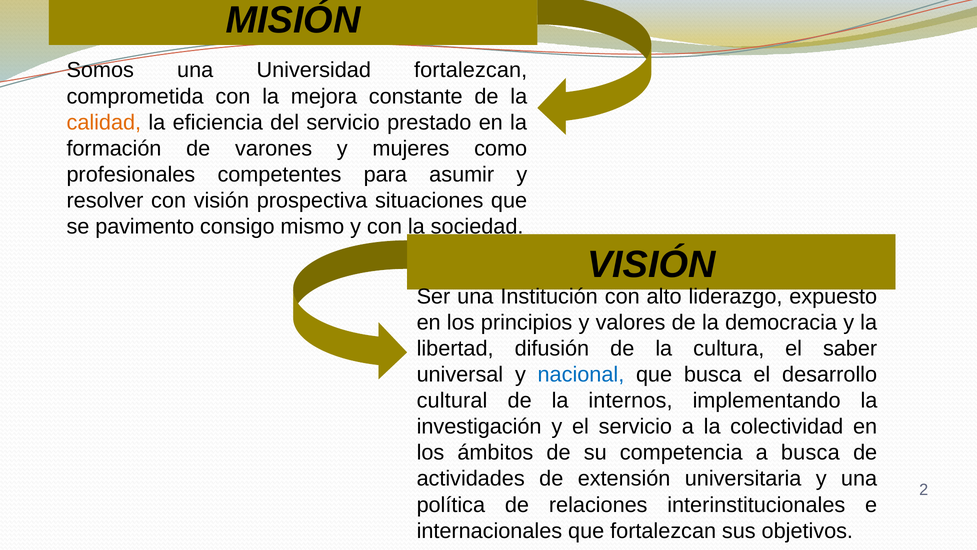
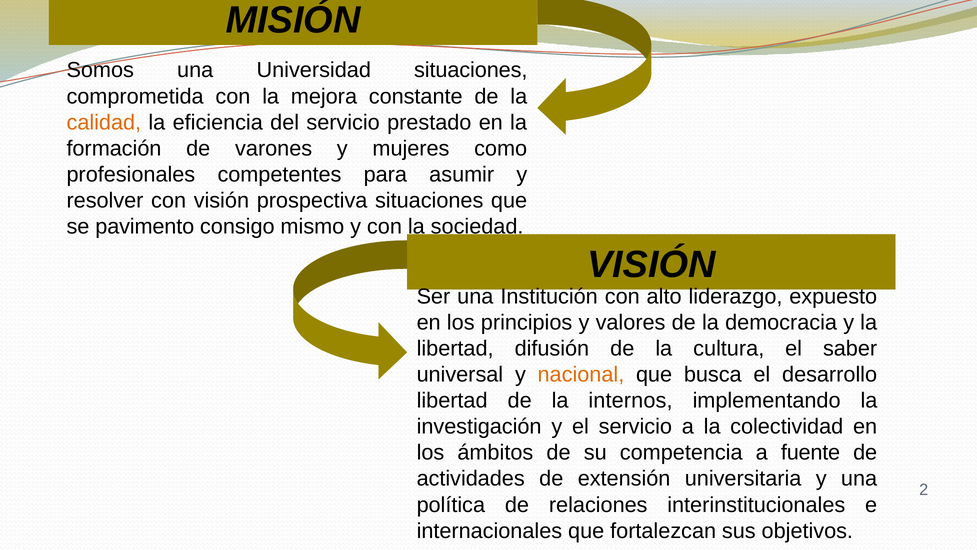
Universidad fortalezcan: fortalezcan -> situaciones (471, 70)
nacional colour: blue -> orange (581, 374)
cultural: cultural -> libertad (452, 400)
a busca: busca -> fuente (811, 452)
